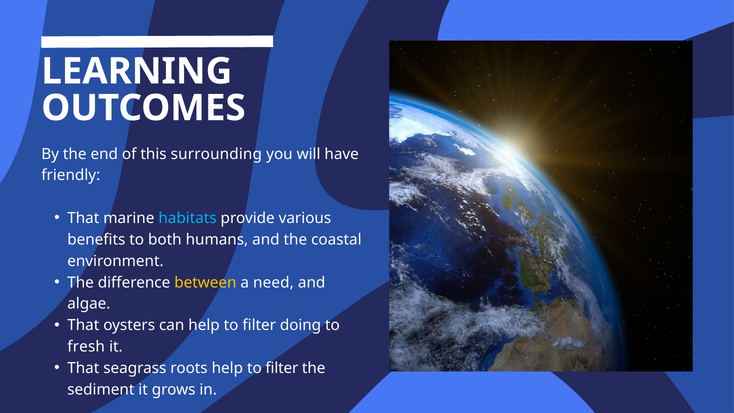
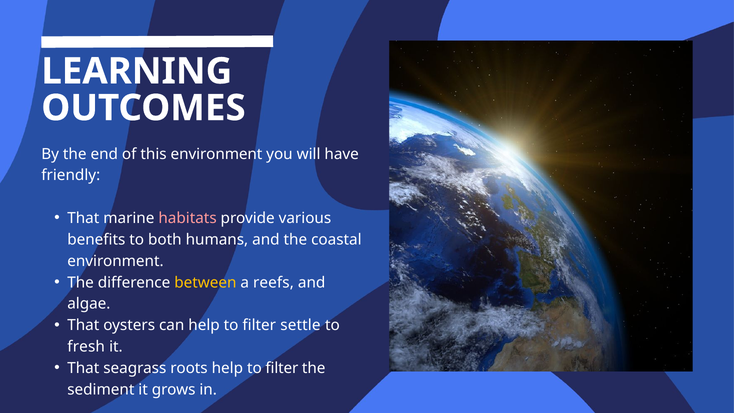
this surrounding: surrounding -> environment (216, 154)
habitats colour: light blue -> pink (188, 218)
need: need -> reefs (273, 282)
doing: doing -> settle (300, 325)
